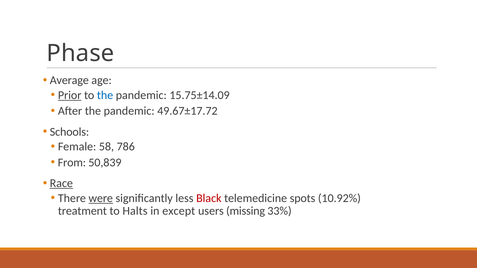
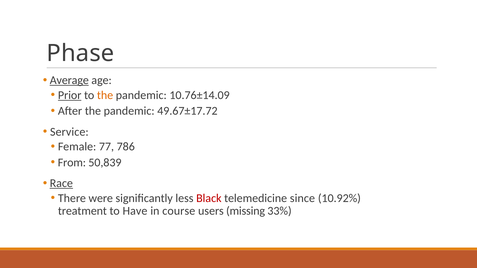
Average underline: none -> present (69, 80)
the colour: blue -> orange (105, 95)
15.75±14.09: 15.75±14.09 -> 10.76±14.09 (200, 95)
Schools: Schools -> Service (69, 132)
58: 58 -> 77 (106, 147)
were underline: present -> none (101, 198)
spots: spots -> since (302, 198)
Halts: Halts -> Have (135, 211)
except: except -> course (179, 211)
